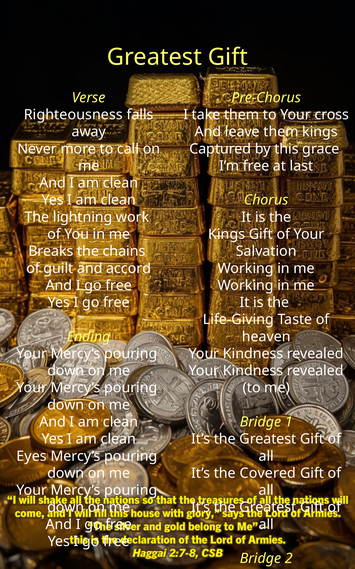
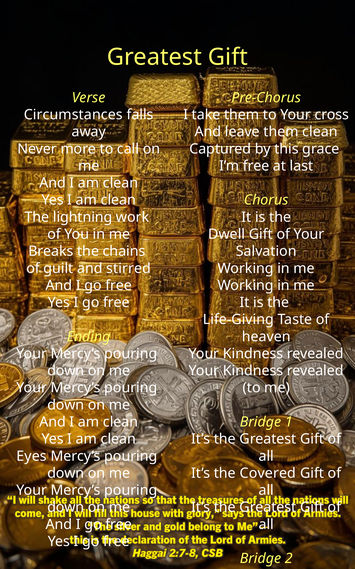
Righteousness: Righteousness -> Circumstances (73, 114)
them kings: kings -> clean (320, 132)
Kings: Kings -> Dwell (227, 234)
accord: accord -> stirred (129, 268)
